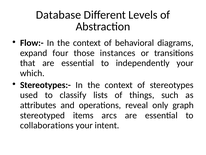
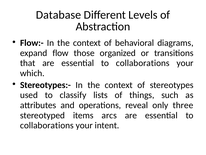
four: four -> flow (61, 53)
instances: instances -> organized (118, 53)
independently: independently -> collaborations (143, 63)
graph: graph -> three (183, 105)
